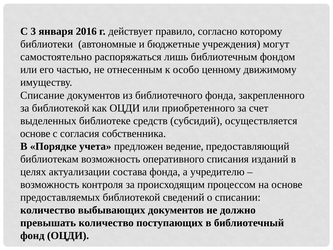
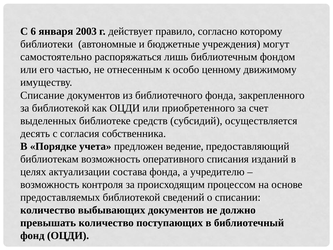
3: 3 -> 6 (33, 31)
2016: 2016 -> 2003 (86, 31)
основе: основе -> десять (35, 133)
